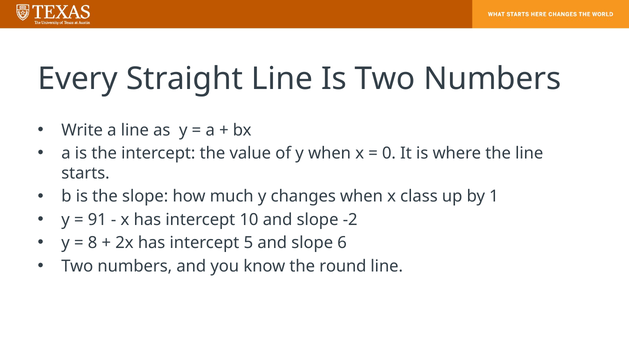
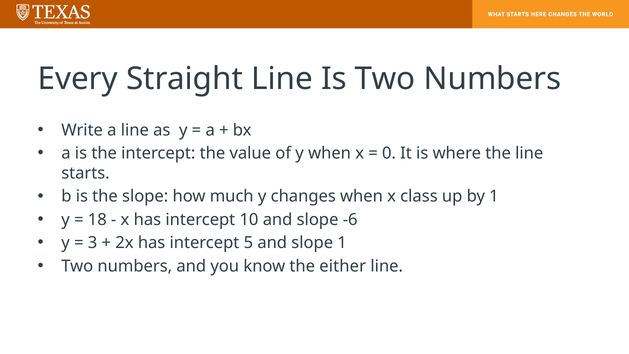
91: 91 -> 18 (97, 220)
-2: -2 -> -6 (350, 220)
8: 8 -> 3 (93, 243)
slope 6: 6 -> 1 (342, 243)
round: round -> either (343, 266)
